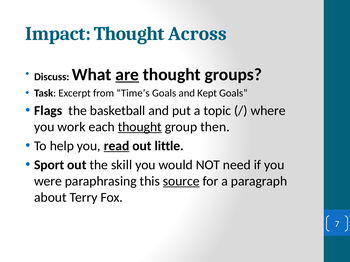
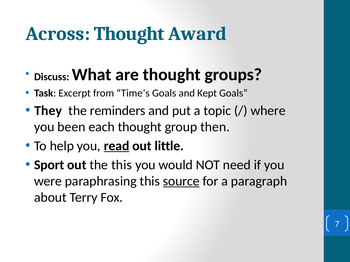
Impact: Impact -> Across (58, 34)
Across: Across -> Award (197, 34)
are underline: present -> none (127, 75)
Flags: Flags -> They (48, 111)
basketball: basketball -> reminders (118, 111)
work: work -> been (71, 127)
thought underline: present -> none (140, 127)
the skill: skill -> this (122, 165)
